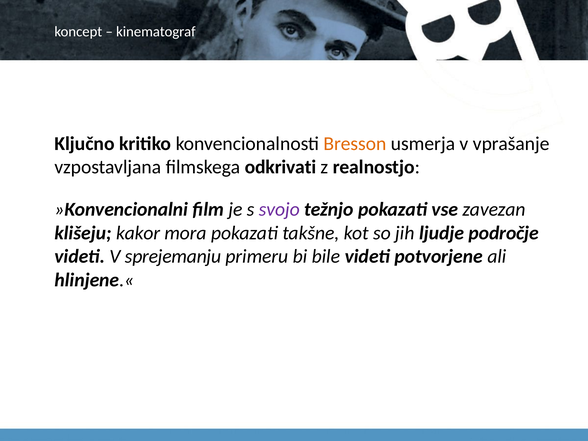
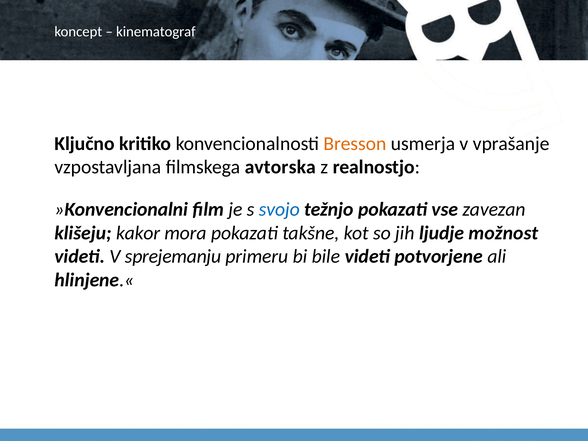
odkrivati: odkrivati -> avtorska (280, 167)
svojo colour: purple -> blue (279, 209)
področje: področje -> možnost (504, 233)
